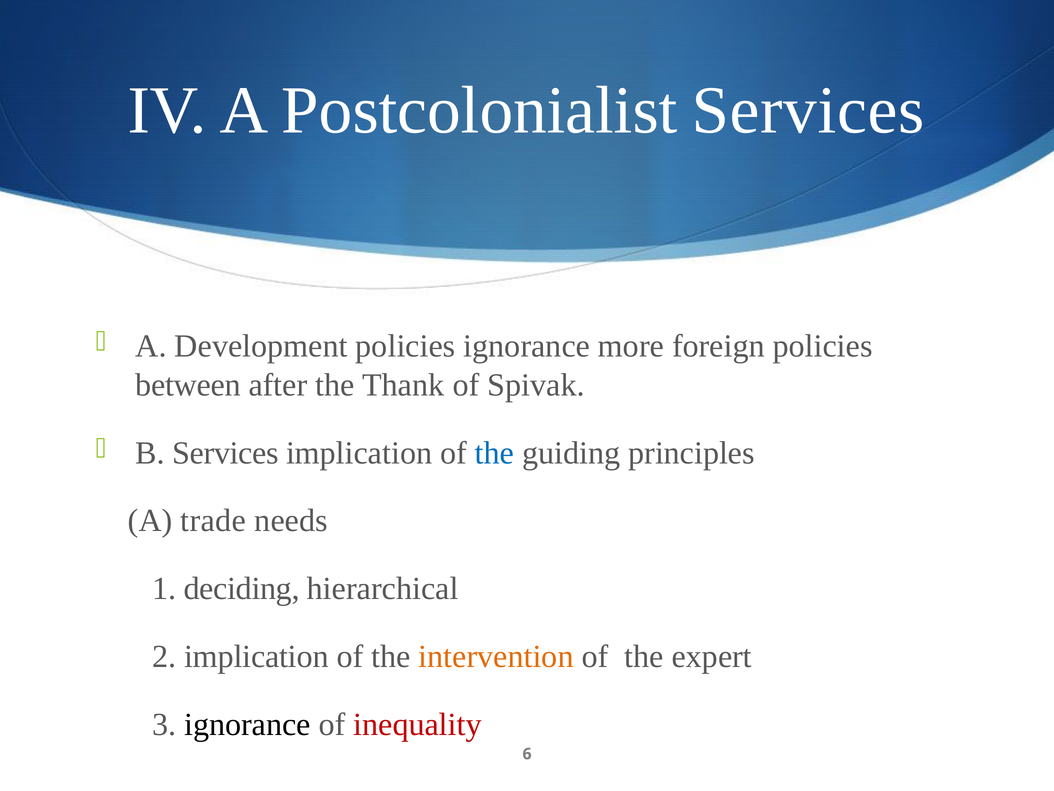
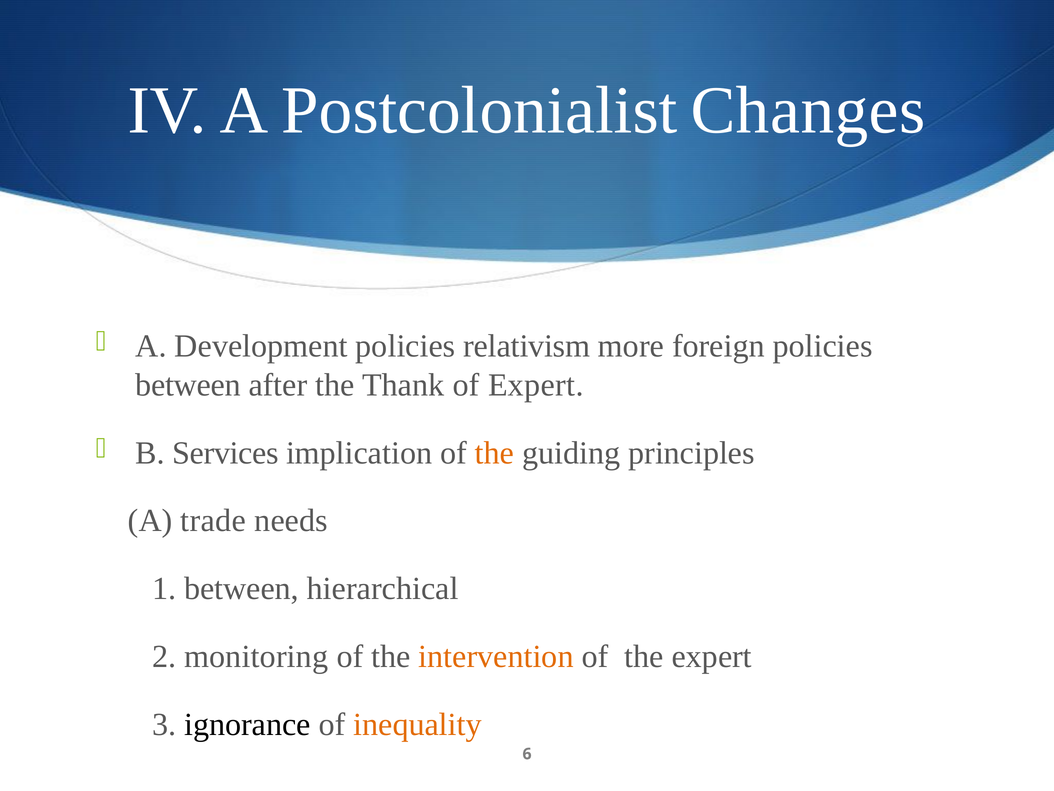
Postcolonialist Services: Services -> Changes (808, 110)
policies ignorance: ignorance -> relativism (527, 346)
of Spivak: Spivak -> Expert (536, 385)
the colour: blue -> orange (495, 453)
1 deciding: deciding -> between (242, 588)
2 implication: implication -> monitoring (256, 656)
inequality colour: red -> orange (418, 724)
